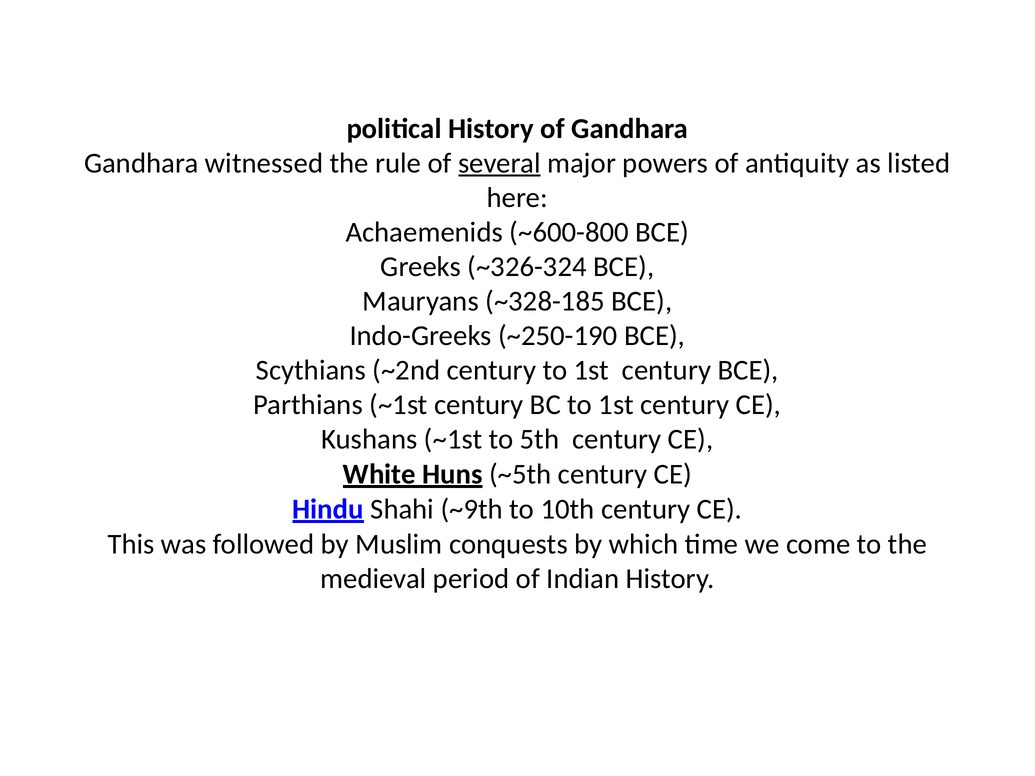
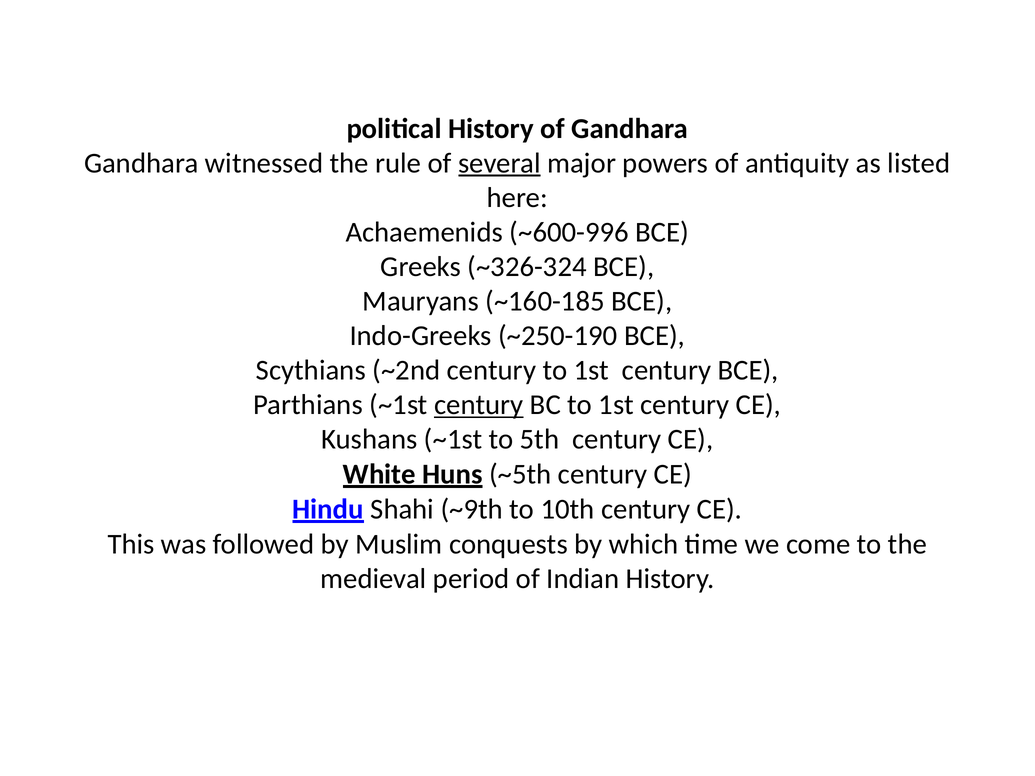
~600-800: ~600-800 -> ~600-996 (569, 232)
~328-185: ~328-185 -> ~160-185 (545, 301)
century underline: none -> present (479, 405)
